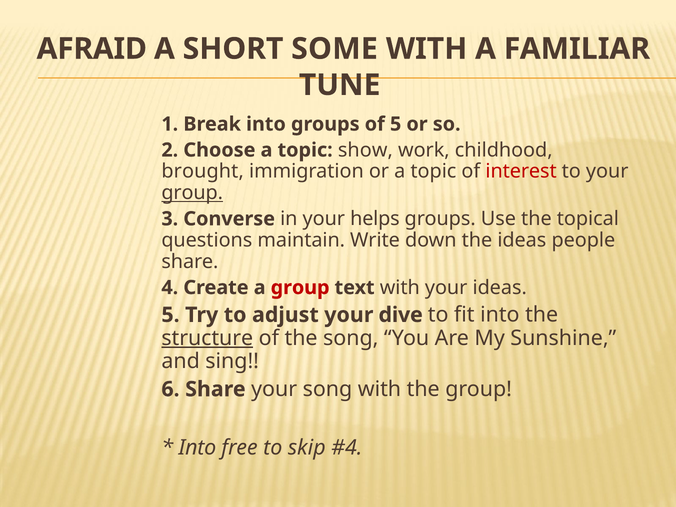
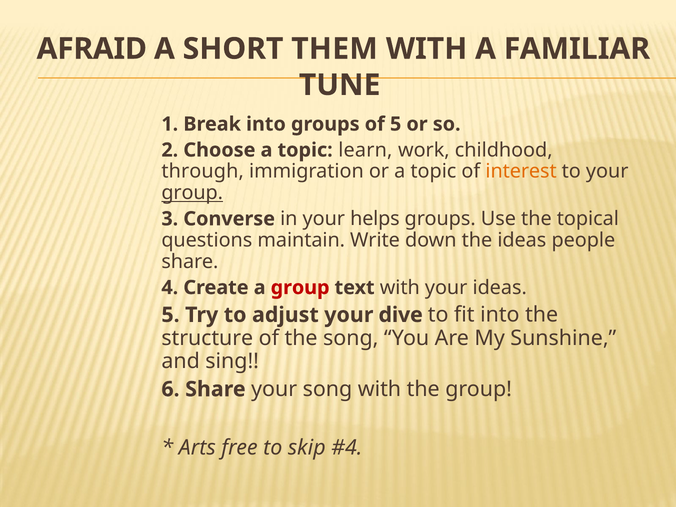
SOME: SOME -> THEM (334, 49)
show: show -> learn (365, 150)
brought: brought -> through (203, 171)
interest colour: red -> orange (521, 171)
structure underline: present -> none (207, 338)
Into: Into -> Arts (197, 448)
